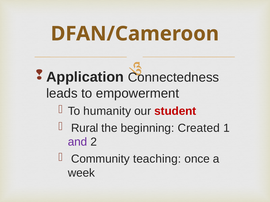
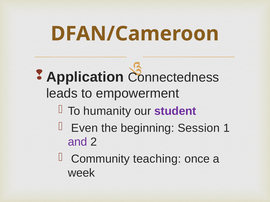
student colour: red -> purple (175, 111)
Rural: Rural -> Even (85, 128)
Created: Created -> Session (199, 128)
